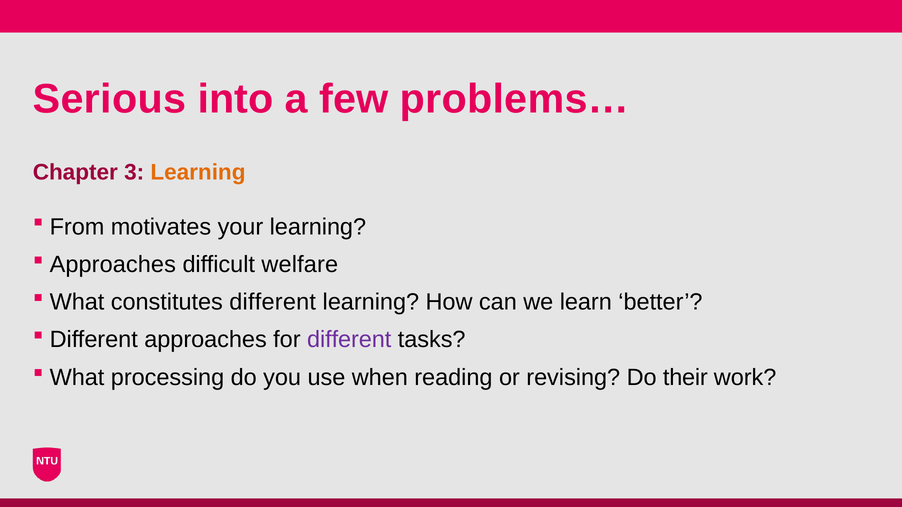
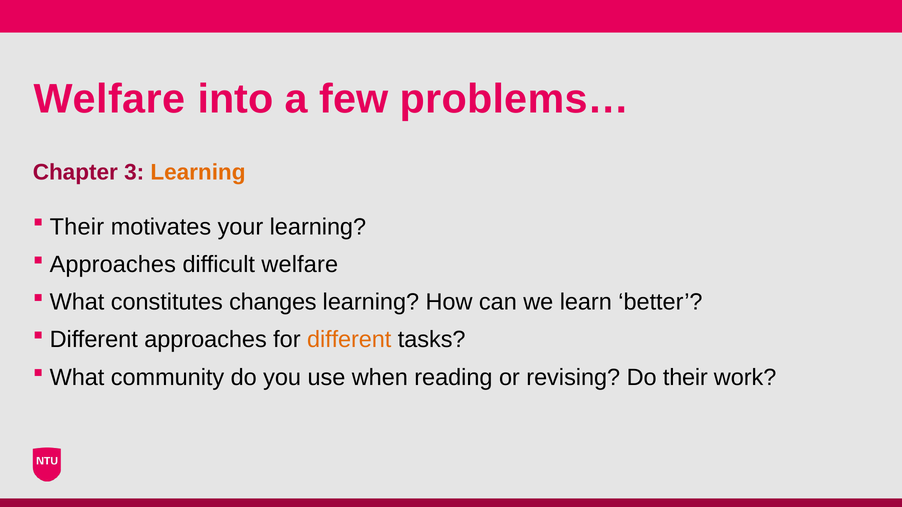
Serious: Serious -> Welfare (109, 99)
From: From -> Their (77, 227)
constitutes different: different -> changes (273, 302)
different colour: purple -> orange (349, 340)
processing: processing -> community (168, 378)
